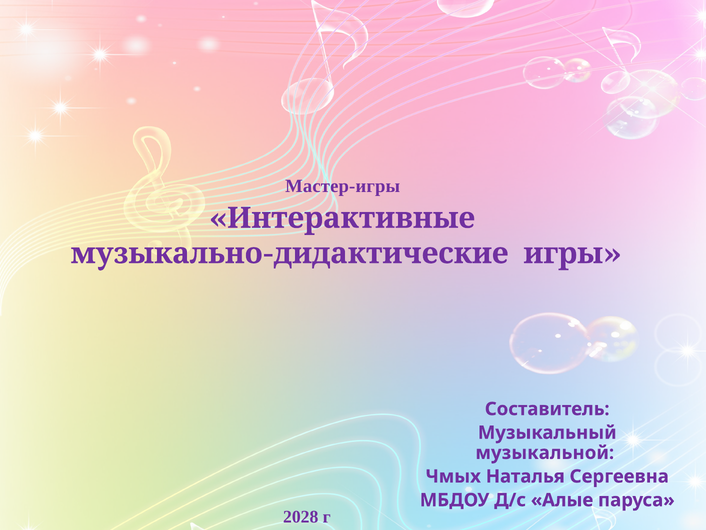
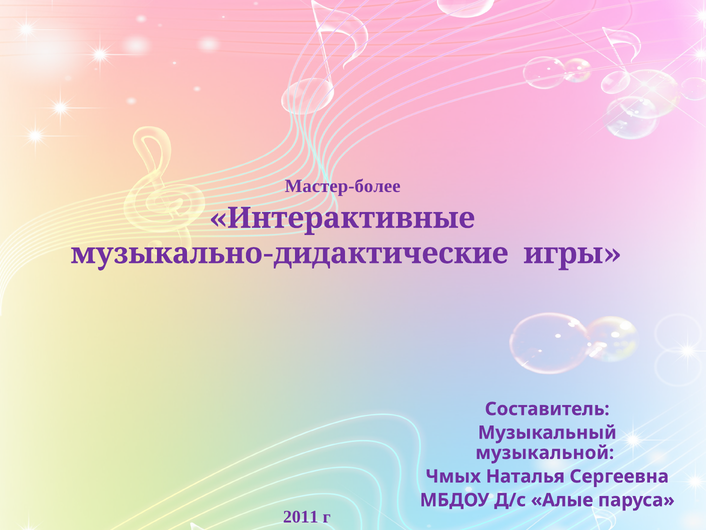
Мастер-игры: Мастер-игры -> Мастер-более (343, 186)
2028: 2028 -> 2011 (301, 516)
